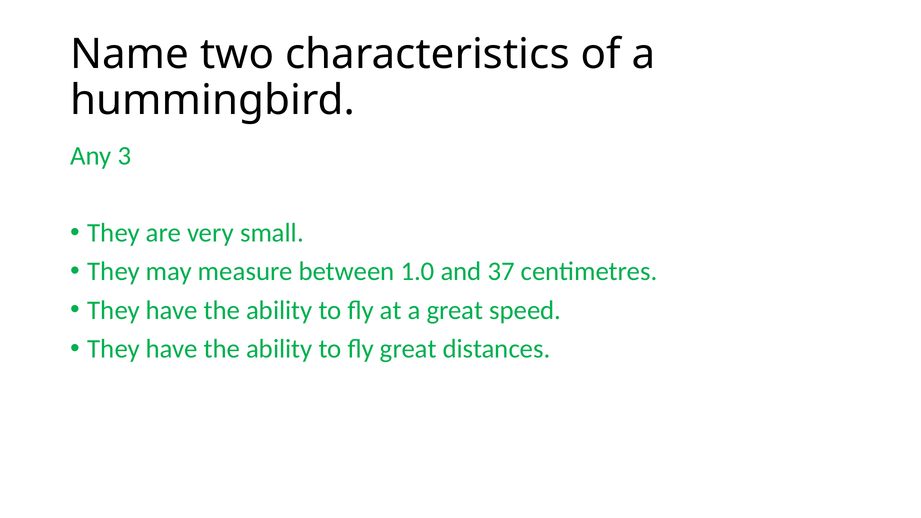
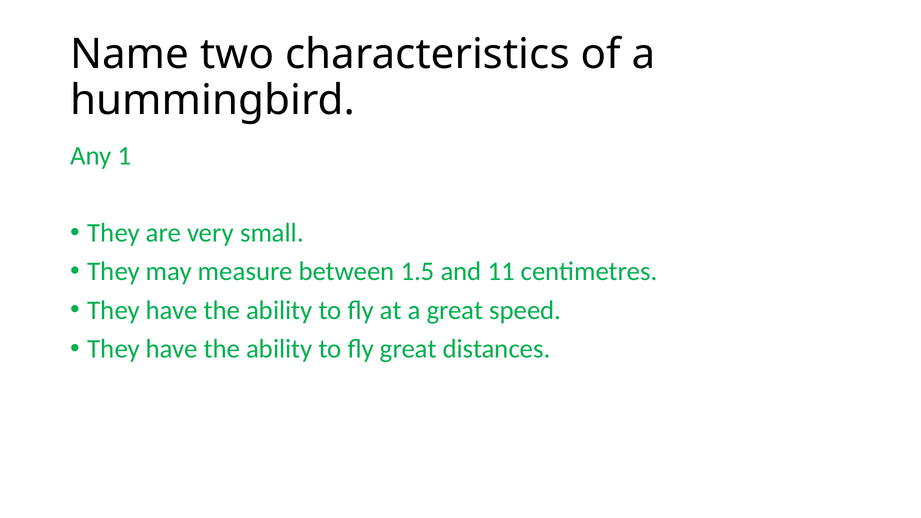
3: 3 -> 1 (124, 156)
1.0: 1.0 -> 1.5 (418, 272)
37: 37 -> 11 (501, 272)
